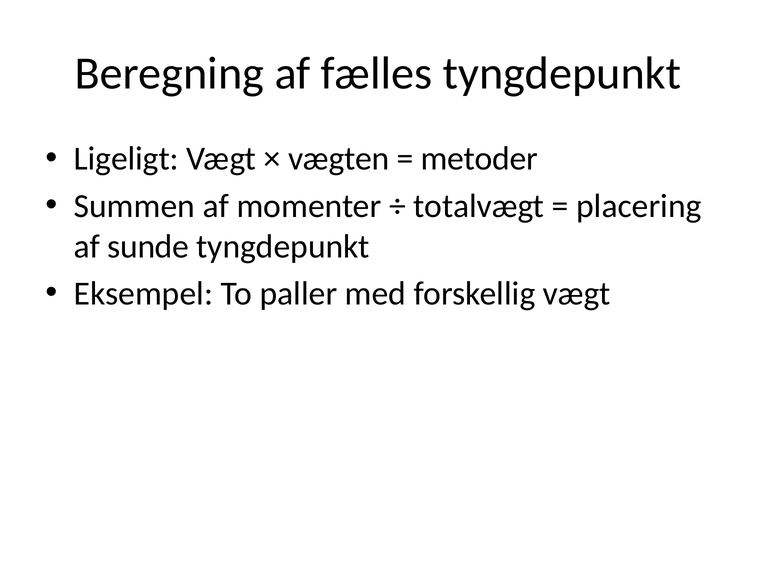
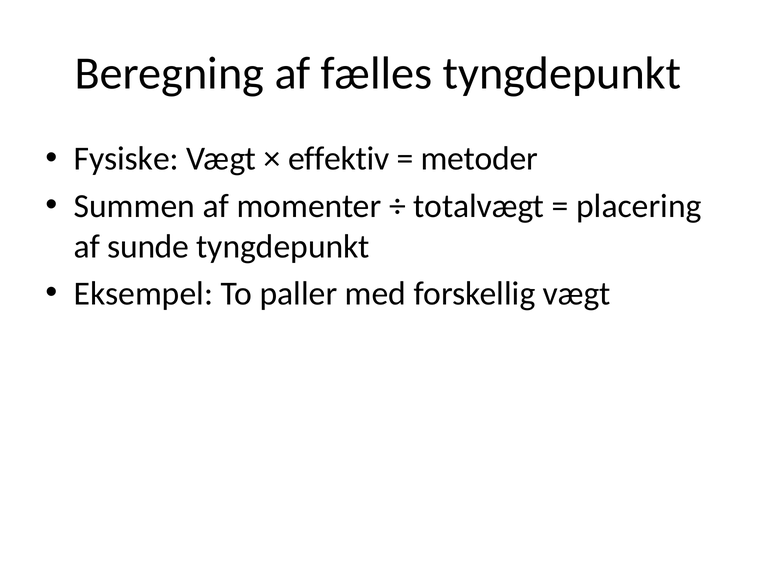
Ligeligt: Ligeligt -> Fysiske (126, 159)
vægten: vægten -> effektiv (339, 159)
